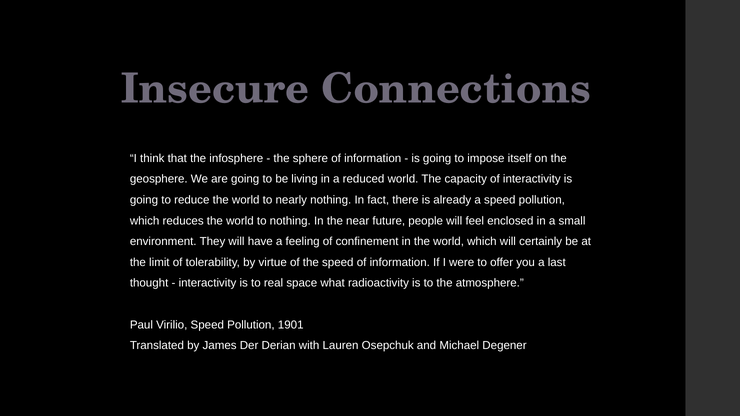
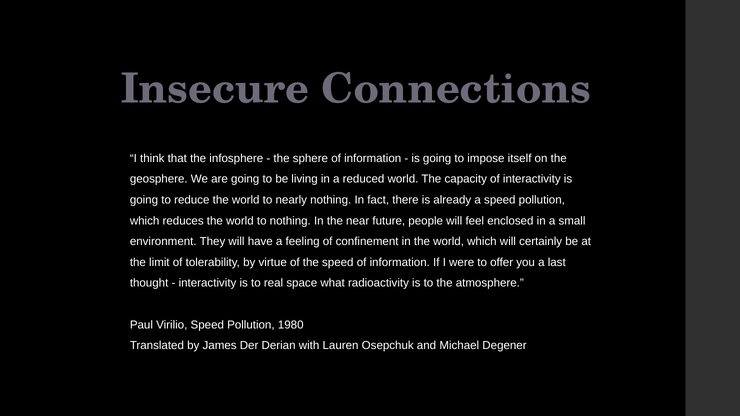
1901: 1901 -> 1980 (291, 325)
